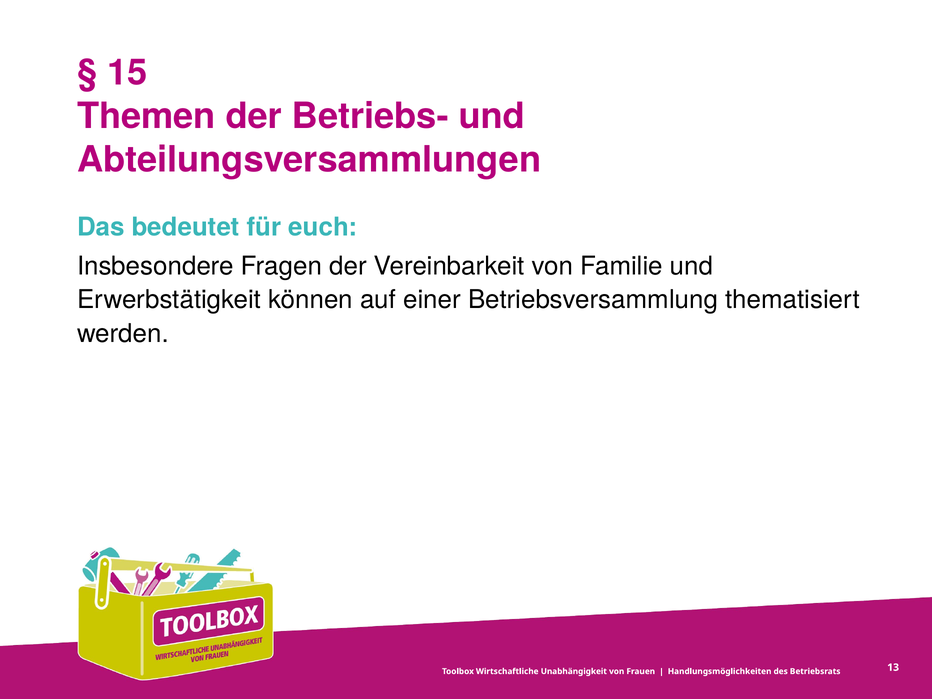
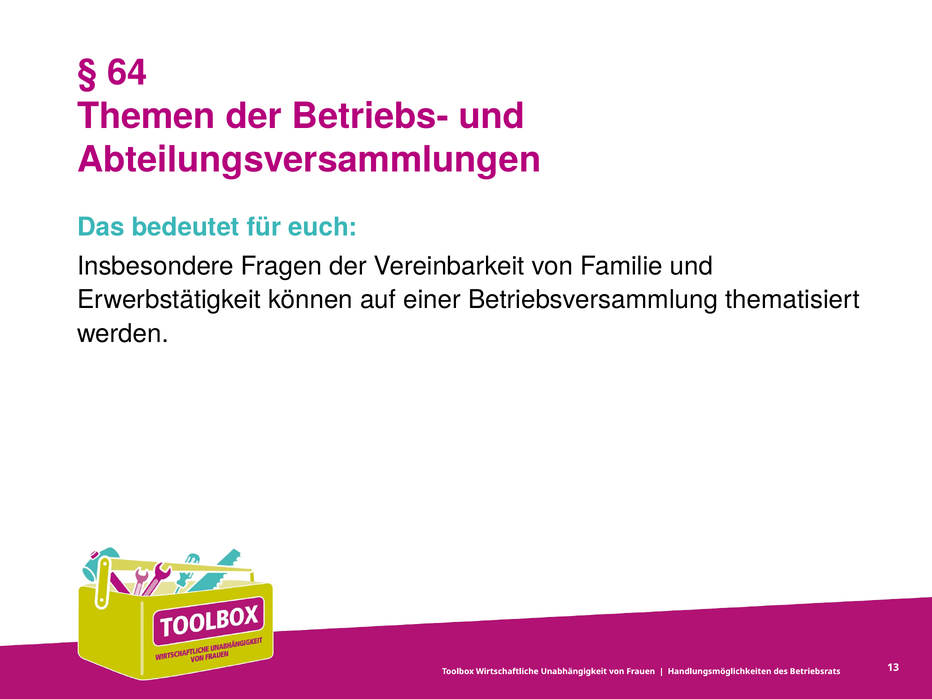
15: 15 -> 64 (127, 73)
